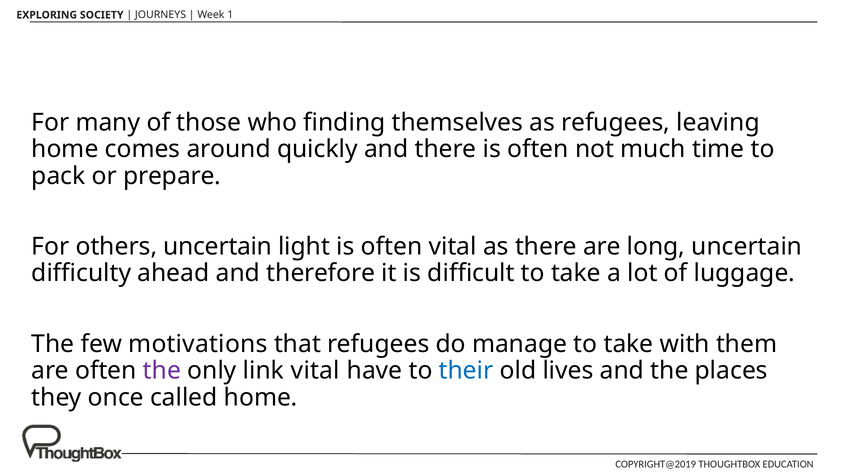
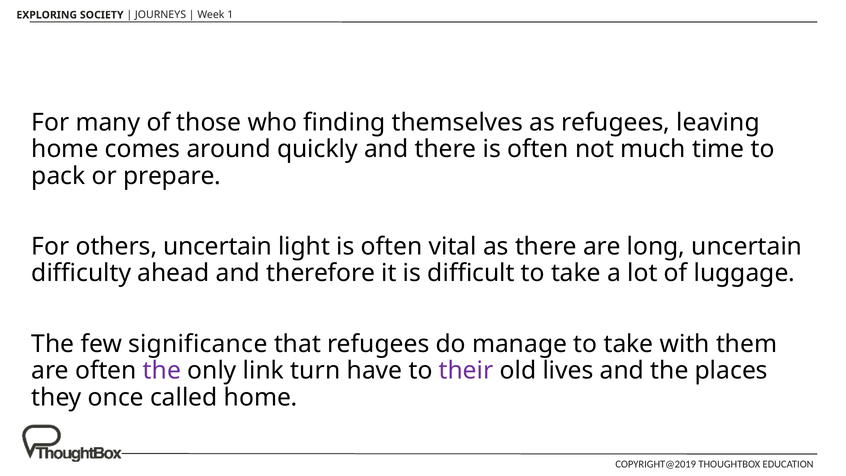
motivations: motivations -> significance (198, 344)
link vital: vital -> turn (315, 371)
their colour: blue -> purple (466, 371)
